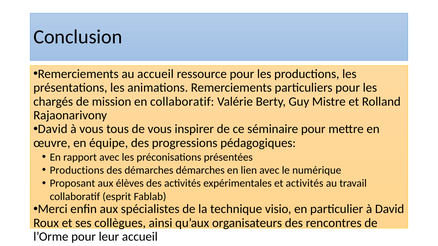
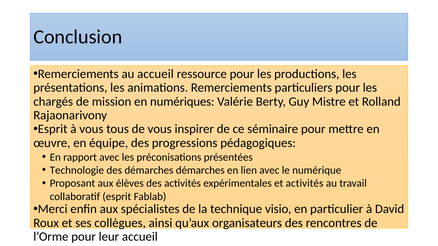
en collaboratif: collaboratif -> numériques (182, 102)
David: David -> Esprit (53, 129)
Productions: Productions -> Technologie (77, 170)
